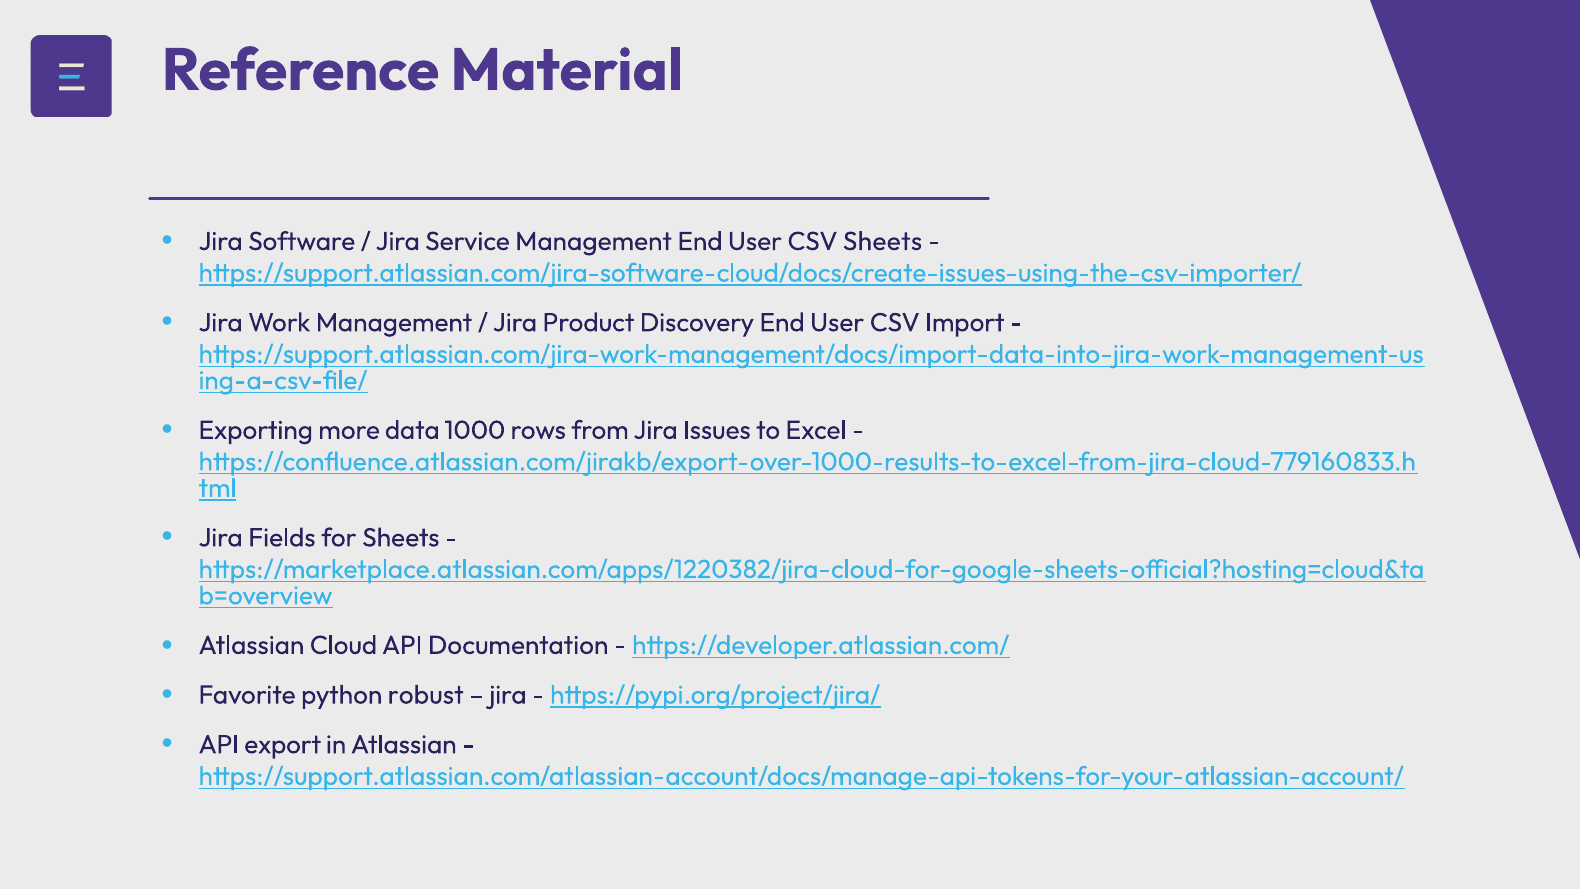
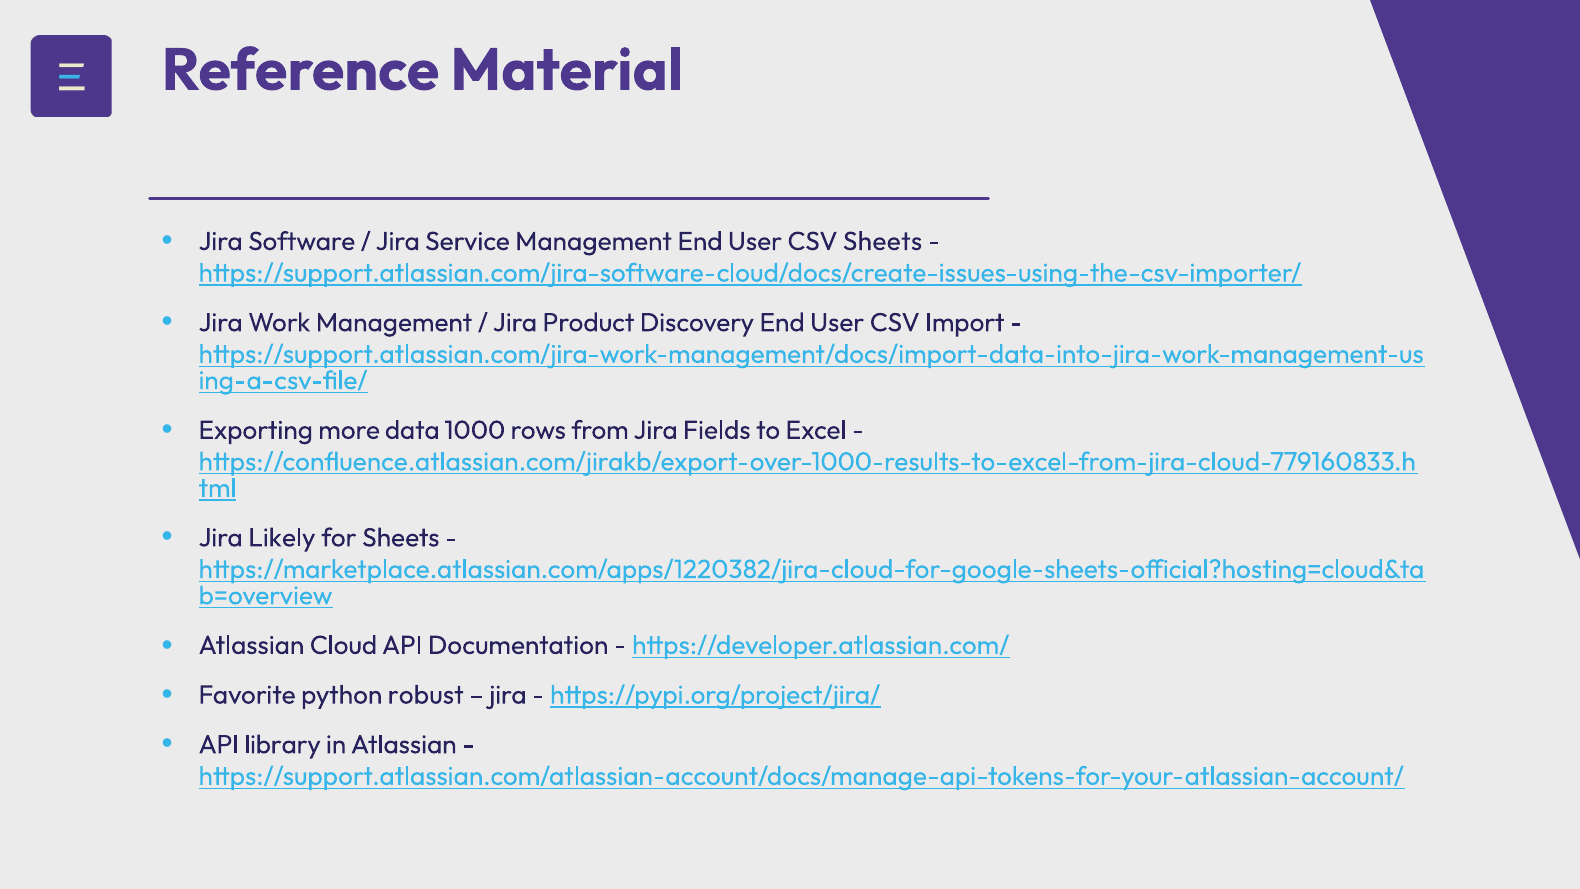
Issues: Issues -> Fields (717, 430)
Fields: Fields -> Likely (282, 538)
export: export -> library (283, 744)
